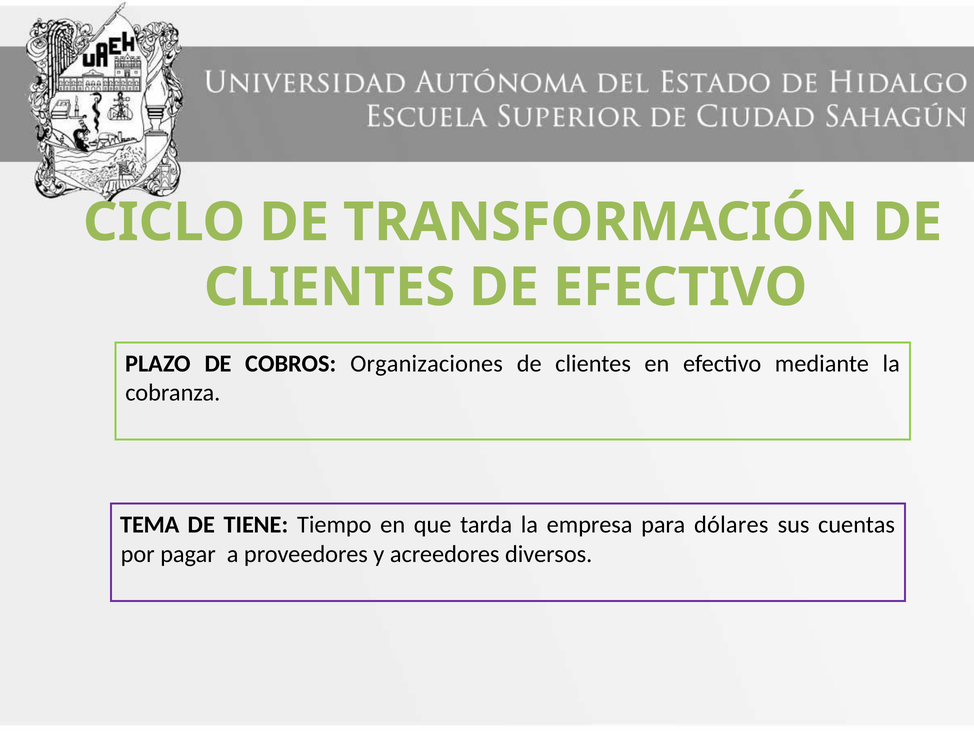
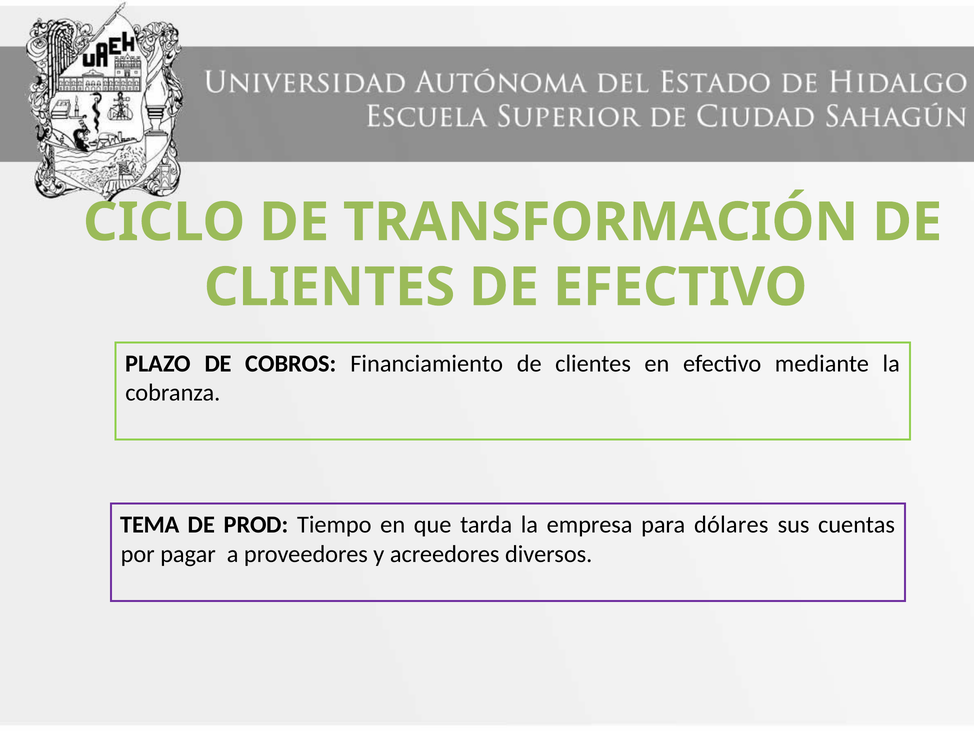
Organizaciones: Organizaciones -> Financiamiento (427, 363)
TIENE: TIENE -> PROD (256, 524)
